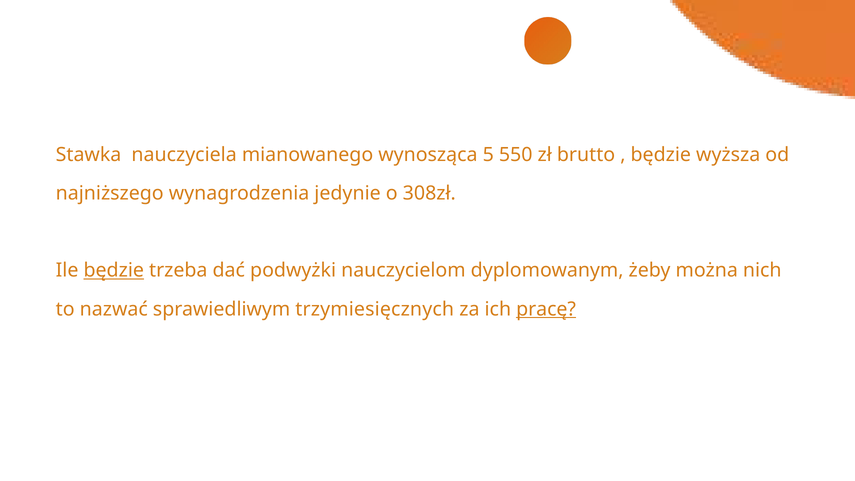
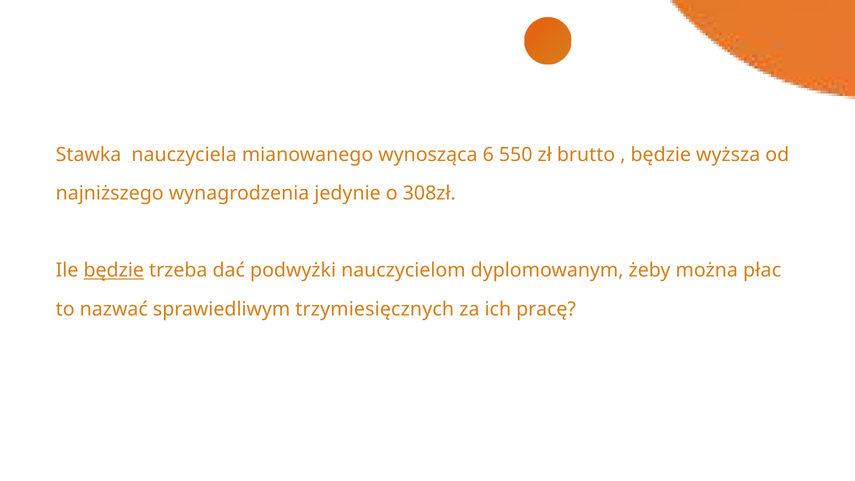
5: 5 -> 6 (488, 155)
nich: nich -> płac (762, 270)
pracę underline: present -> none (546, 309)
